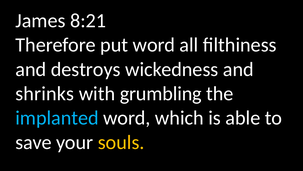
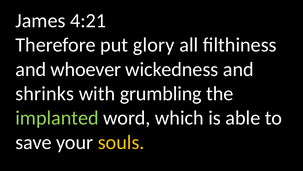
8:21: 8:21 -> 4:21 (88, 21)
put word: word -> glory (154, 45)
destroys: destroys -> whoever (86, 69)
implanted colour: light blue -> light green (57, 118)
